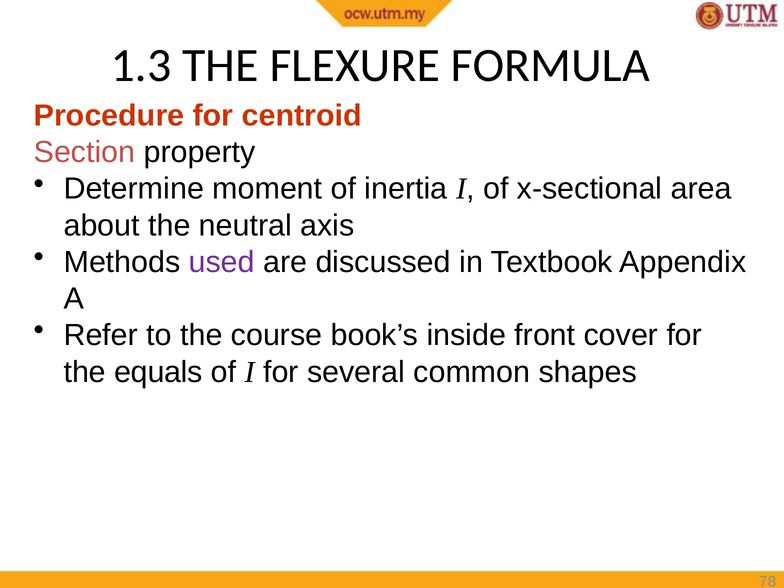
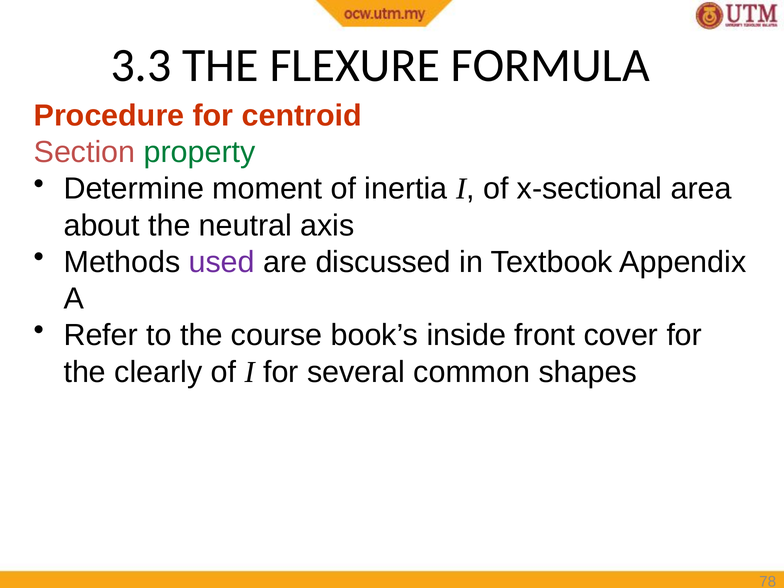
1.3: 1.3 -> 3.3 (141, 65)
property colour: black -> green (200, 152)
equals: equals -> clearly (158, 372)
